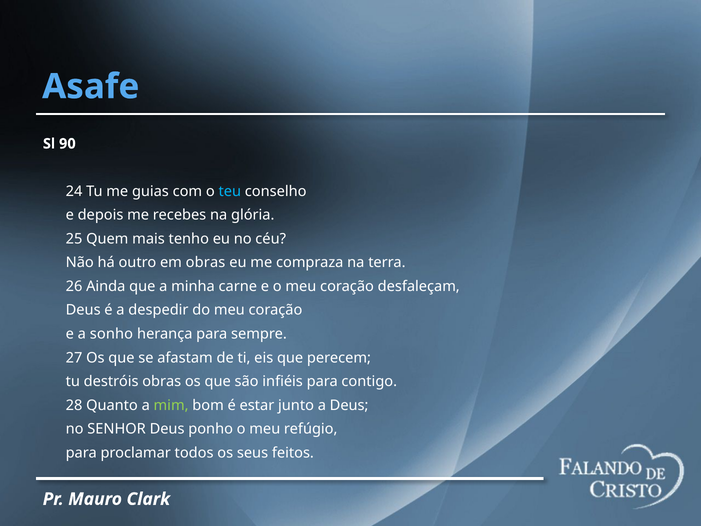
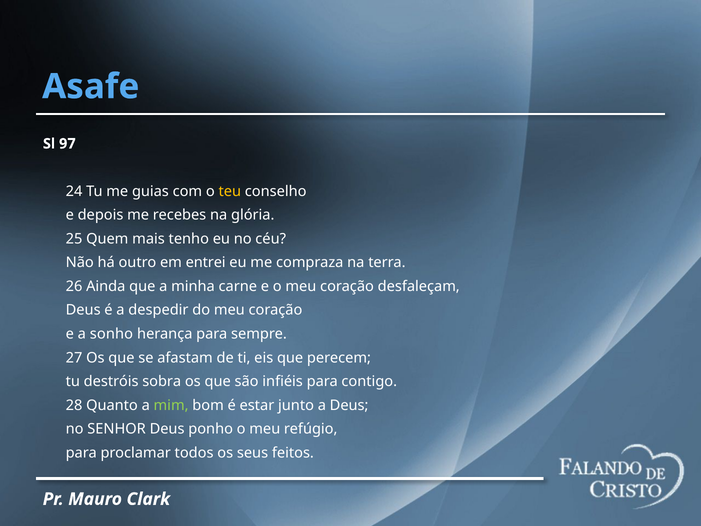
90: 90 -> 97 (67, 144)
teu colour: light blue -> yellow (230, 191)
em obras: obras -> entrei (206, 262)
destróis obras: obras -> sobra (162, 381)
